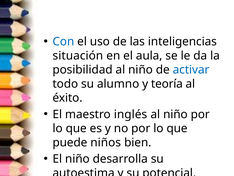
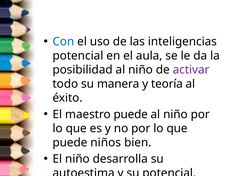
situación: situación -> potencial (78, 56)
activar colour: blue -> purple (191, 70)
alumno: alumno -> manera (118, 84)
maestro inglés: inglés -> puede (131, 114)
